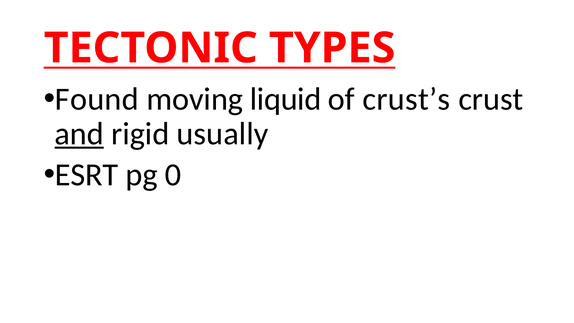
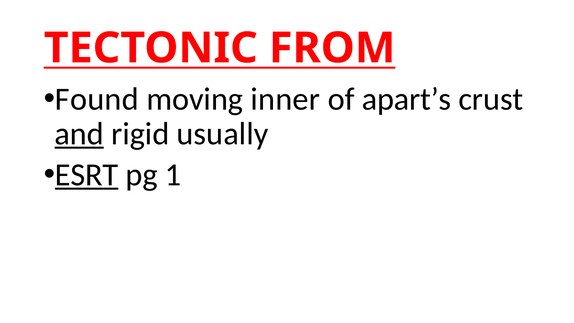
TYPES: TYPES -> FROM (332, 48)
liquid: liquid -> inner (285, 99)
crust’s: crust’s -> apart’s (407, 99)
ESRT underline: none -> present (87, 175)
0: 0 -> 1 (173, 175)
